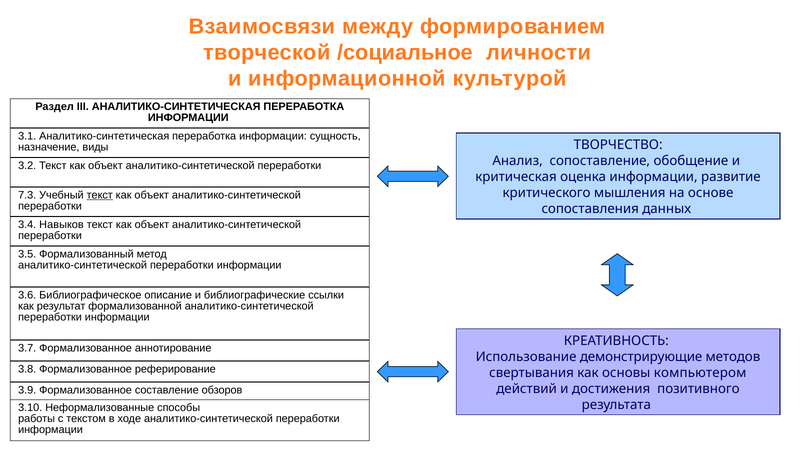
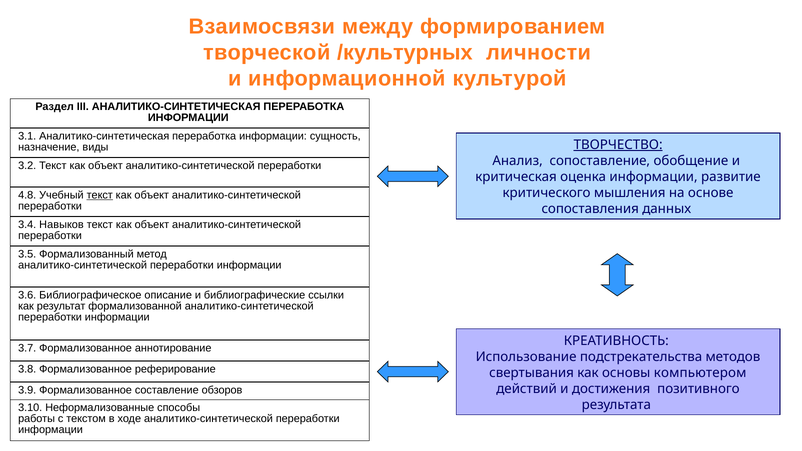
/социальное: /социальное -> /культурных (405, 52)
ТВОРЧЕСТВО underline: none -> present (618, 145)
7.3: 7.3 -> 4.8 (27, 195)
демонстрирующие: демонстрирующие -> подстрекательства (641, 357)
